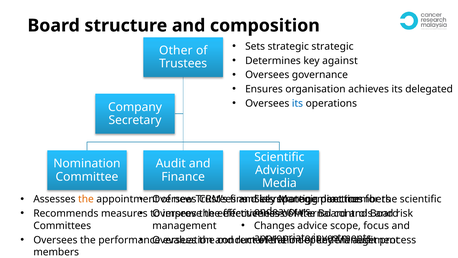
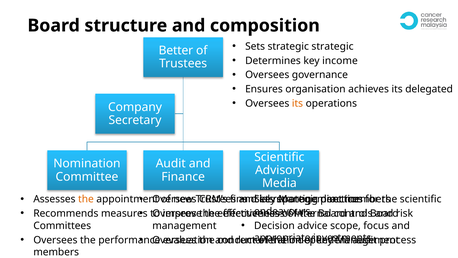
Other: Other -> Better (176, 50)
against: against -> income (340, 61)
its colour: blue -> orange (297, 103)
Changes: Changes -> Decision (274, 225)
